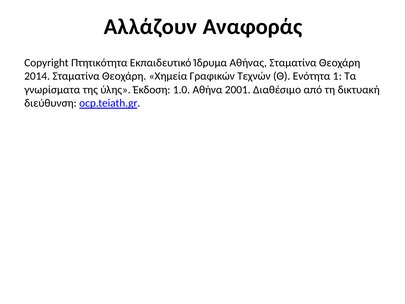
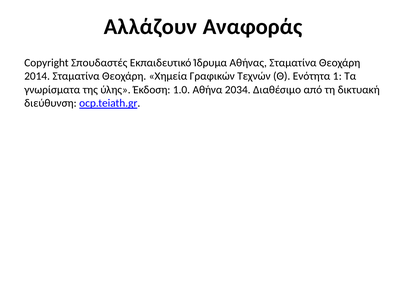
Πτητικότητα: Πτητικότητα -> Σπουδαστές (99, 63)
2001: 2001 -> 2034 (238, 90)
